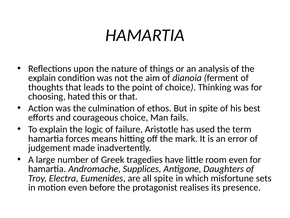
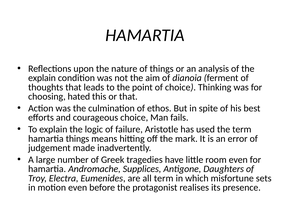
hamartia forces: forces -> things (77, 138)
all spite: spite -> term (164, 178)
